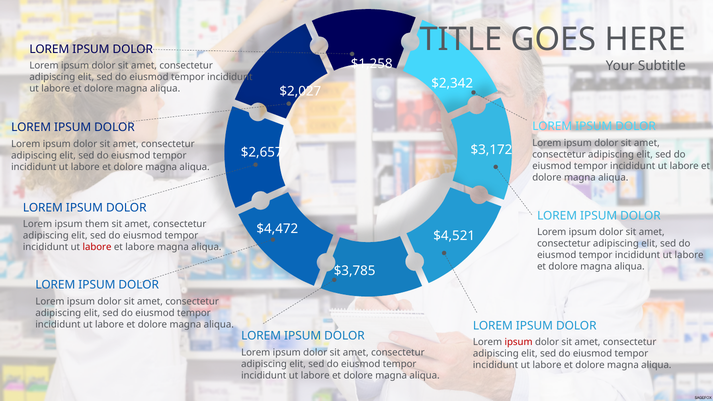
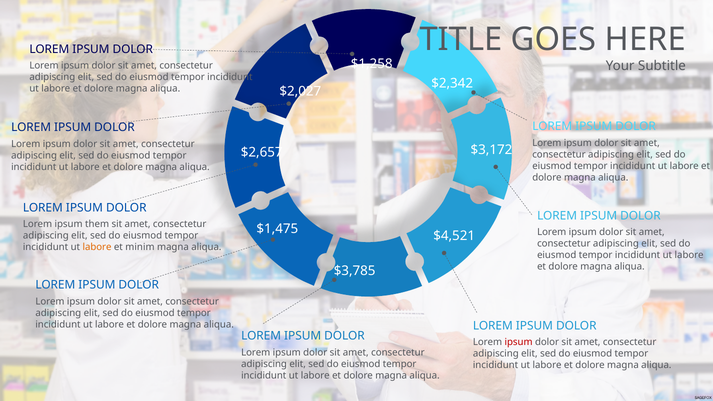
$4,472: $4,472 -> $1,475 (277, 229)
labore colour: red -> orange (97, 247)
et labore: labore -> minim (140, 247)
